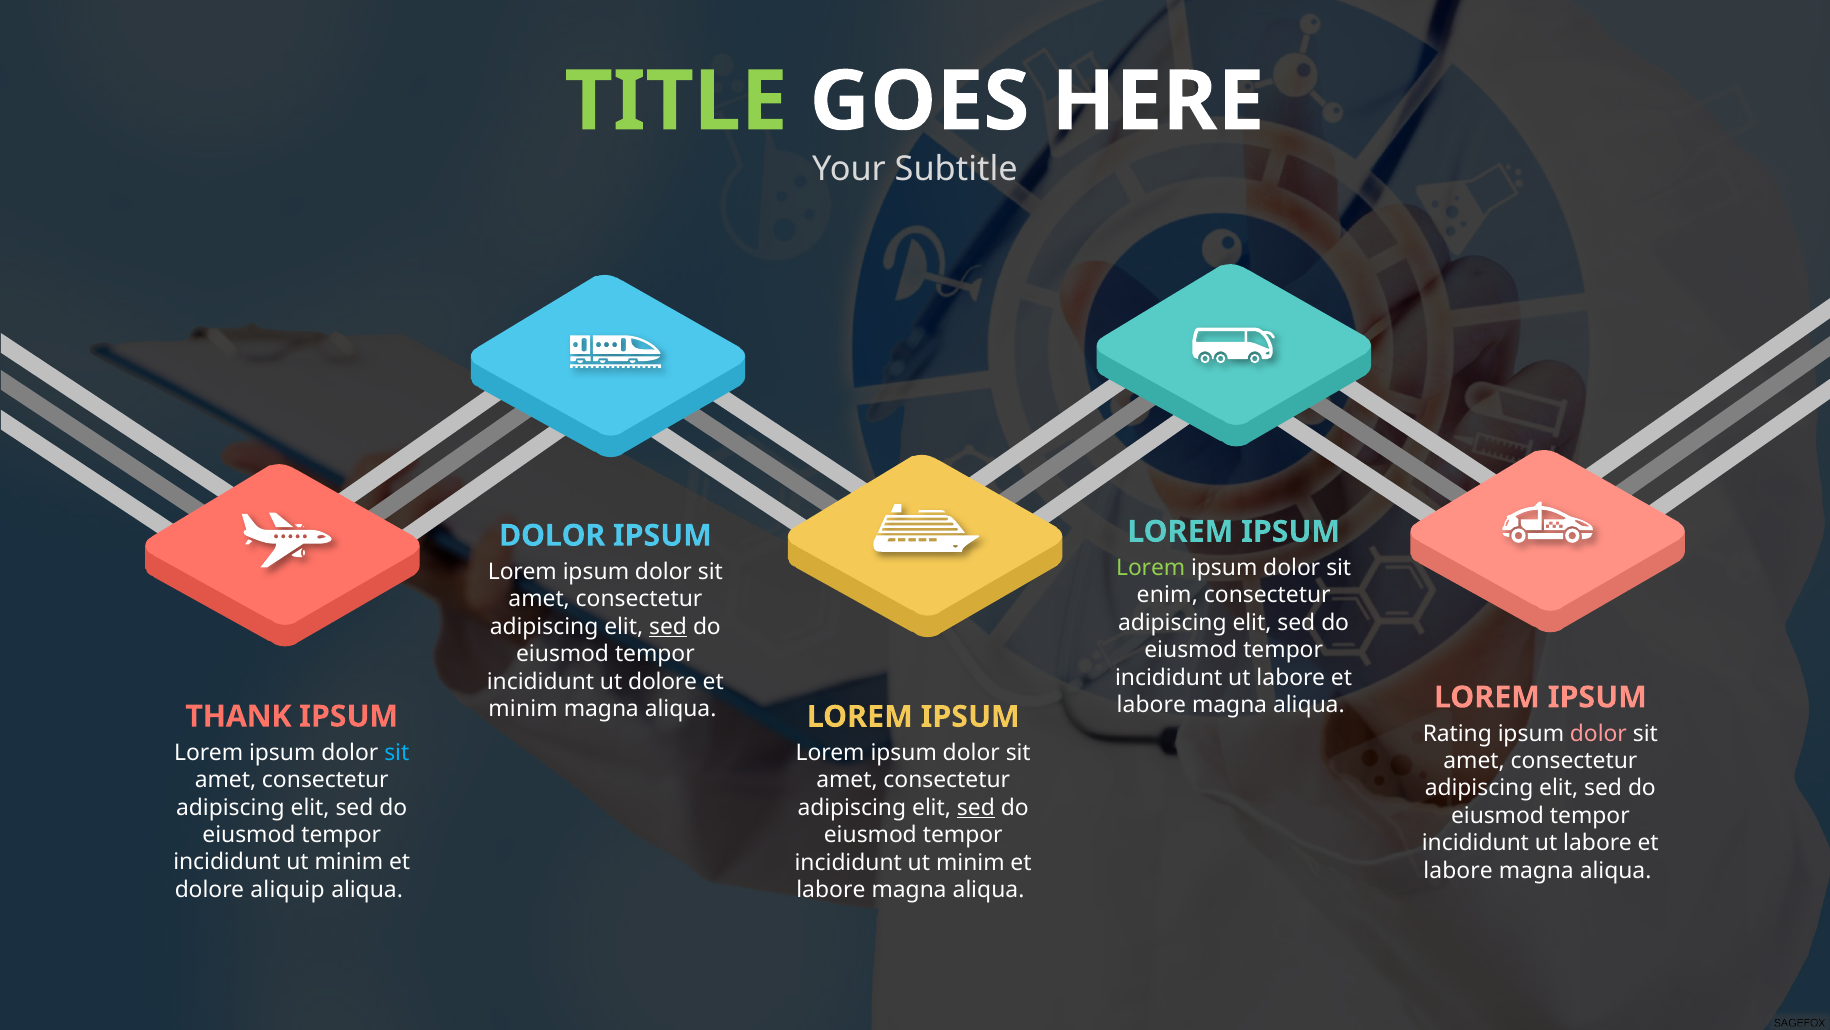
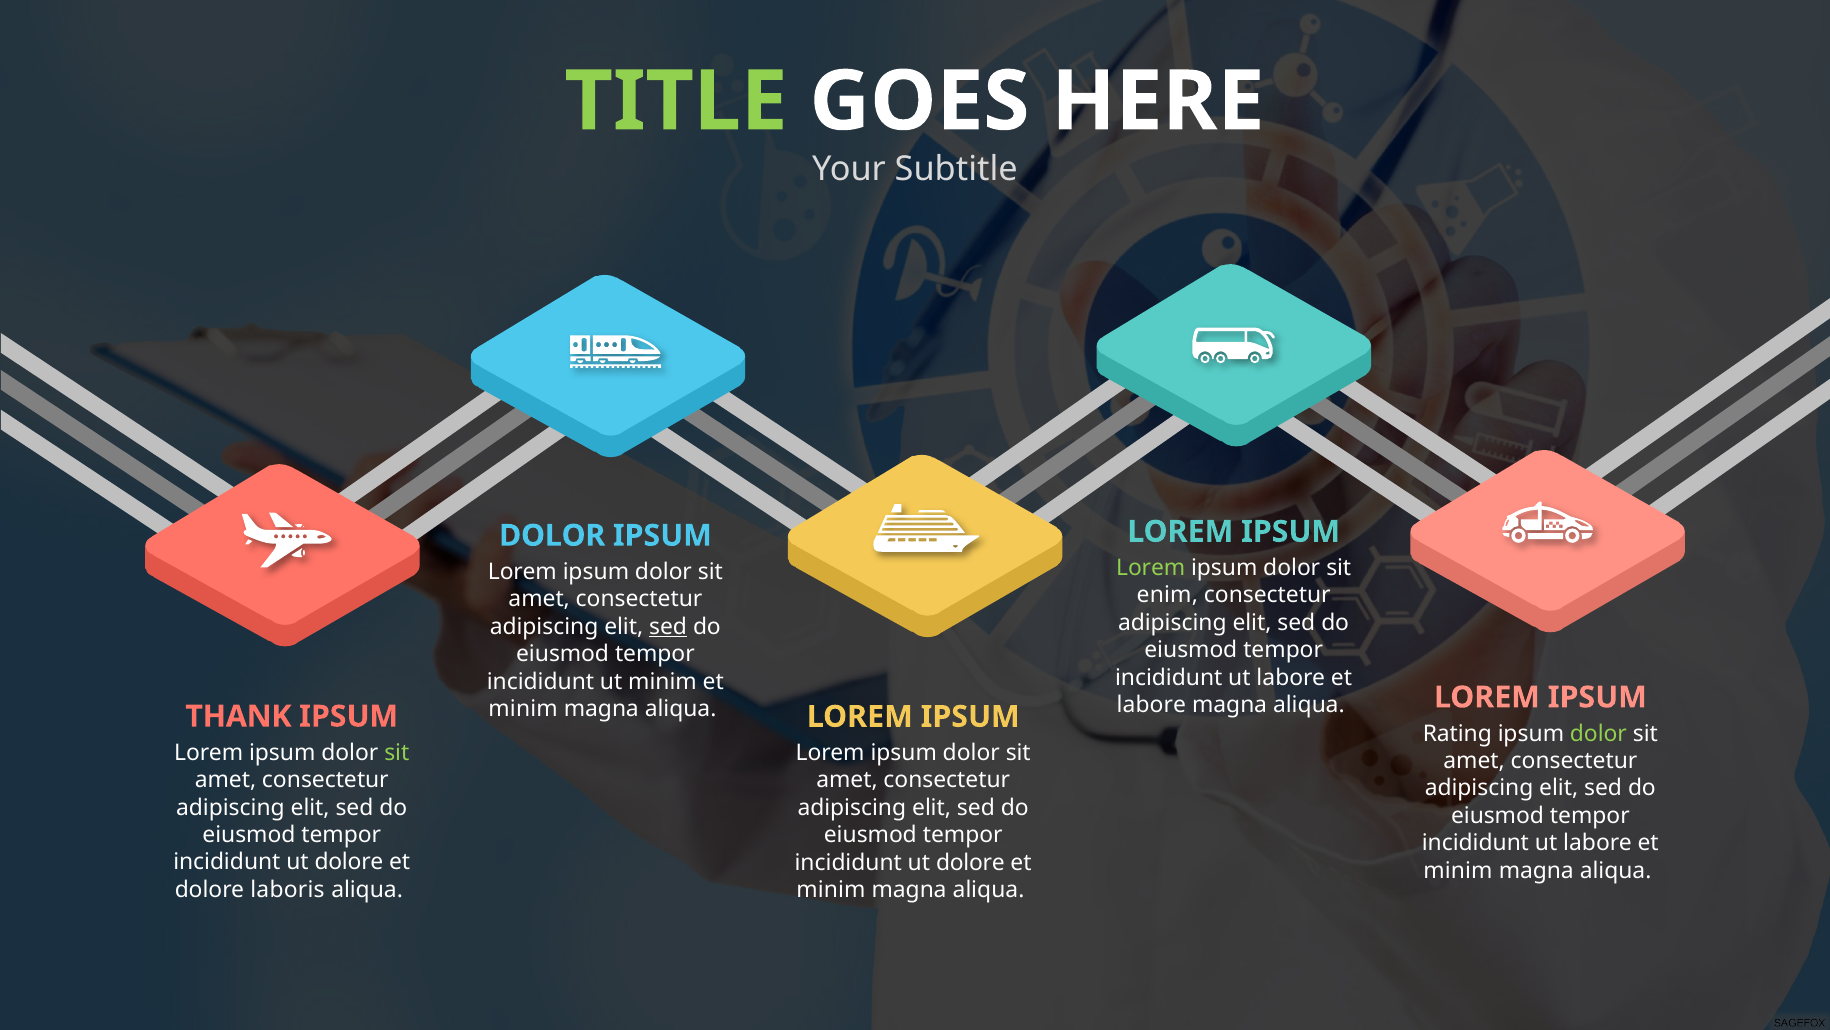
ut dolore: dolore -> minim (663, 681)
dolor colour: pink -> light green (1598, 733)
sit colour: light blue -> light green (397, 752)
sed underline: present -> none (976, 807)
minim: minim -> dolore (349, 862)
minim: minim -> dolore (970, 862)
labore: labore -> minim (1458, 870)
aliquip: aliquip -> laboris (288, 889)
labore: labore -> minim (831, 890)
